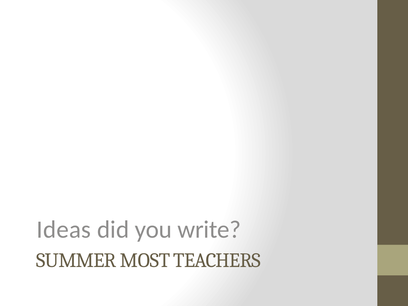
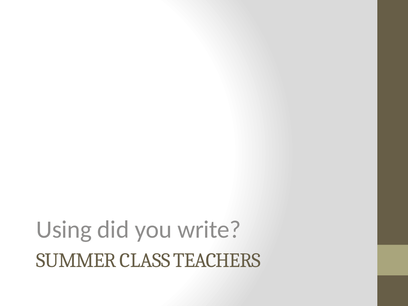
Ideas: Ideas -> Using (64, 230)
MOST: MOST -> CLASS (145, 261)
